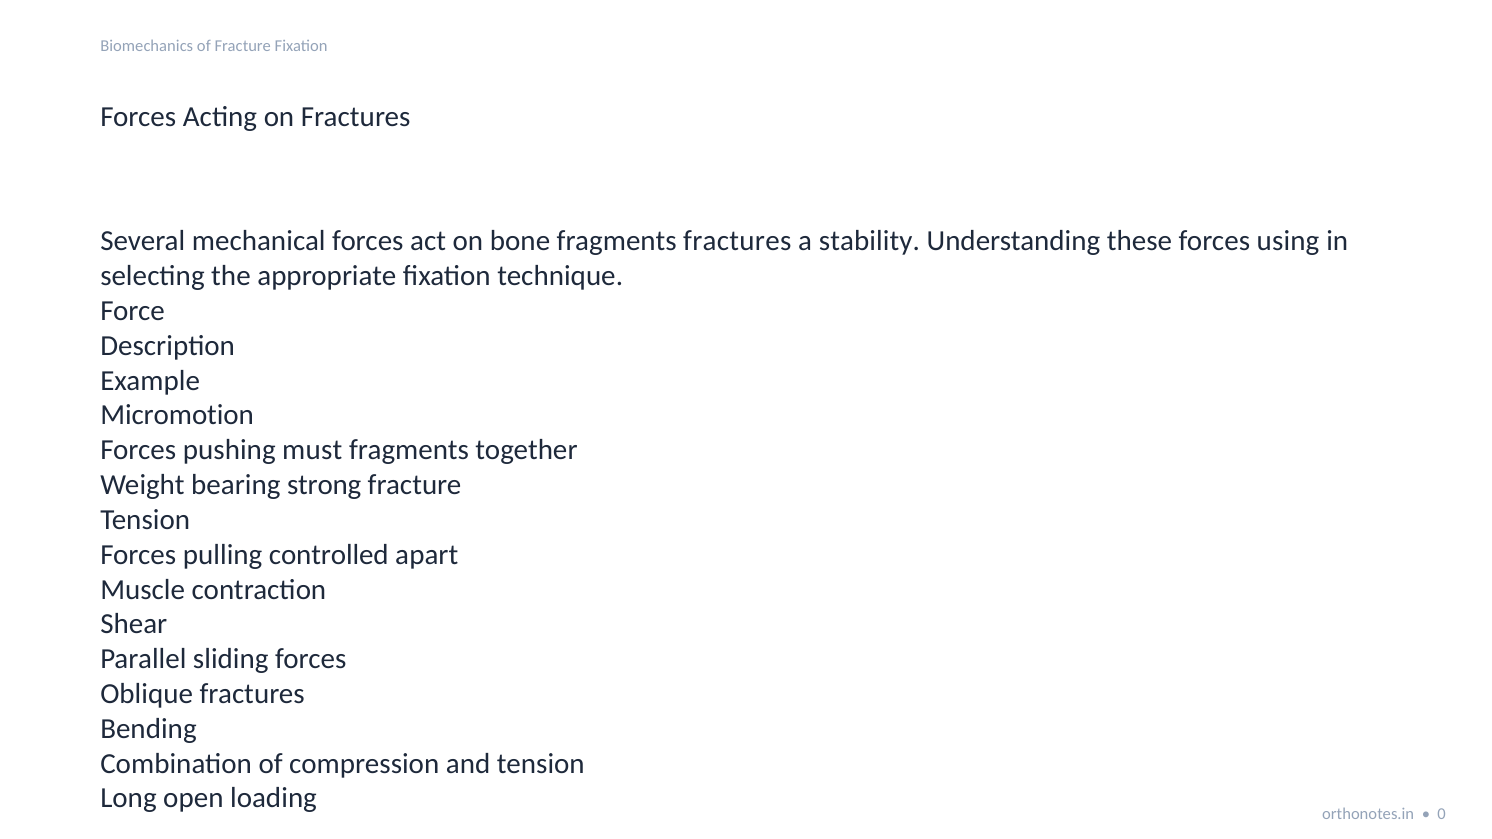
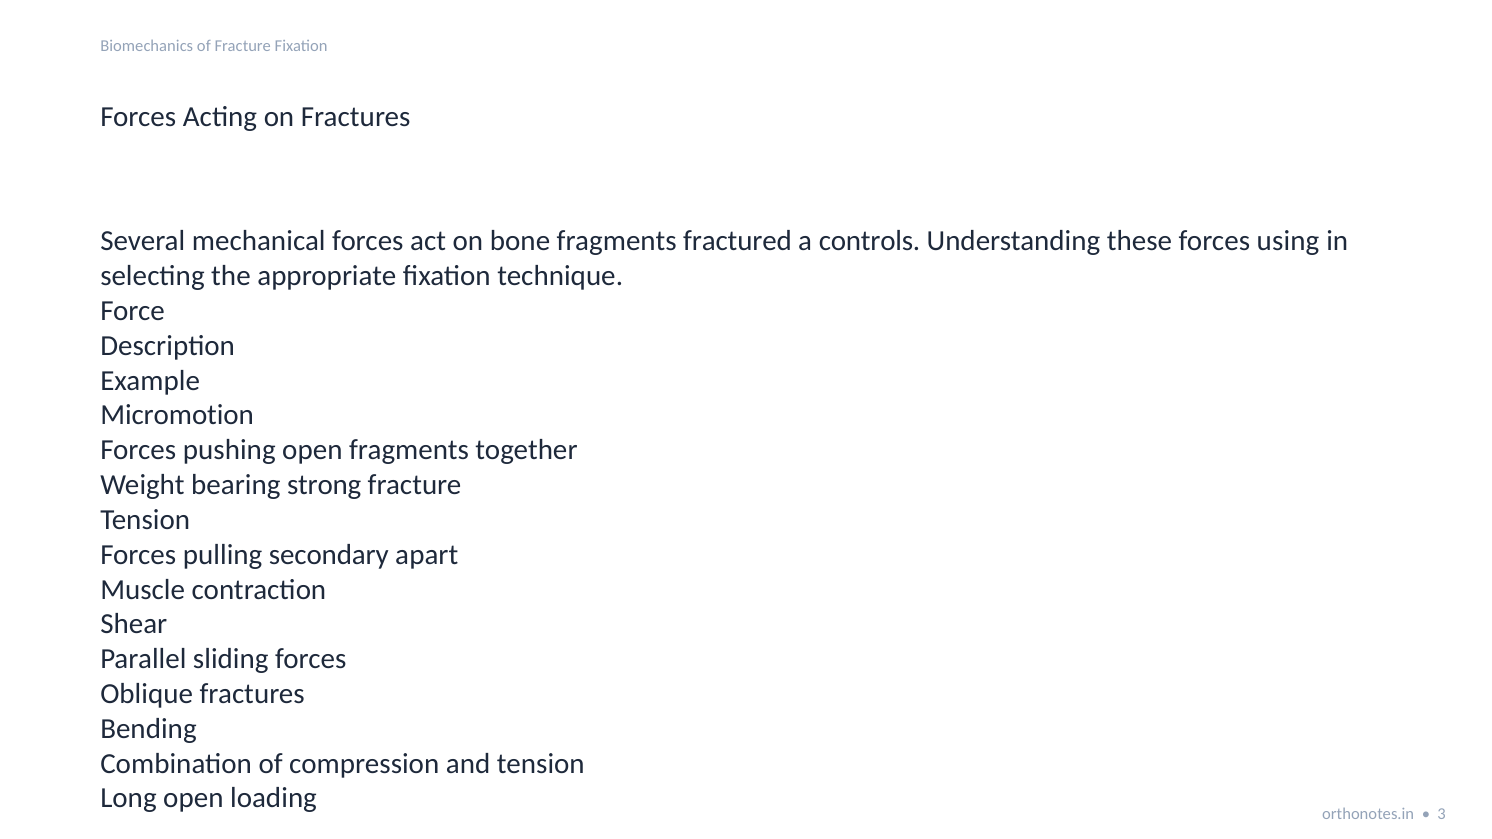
fragments fractures: fractures -> fractured (737, 241)
stability: stability -> controls (870, 241)
pushing must: must -> open (312, 450)
controlled: controlled -> secondary (329, 555)
0: 0 -> 3 (1442, 814)
